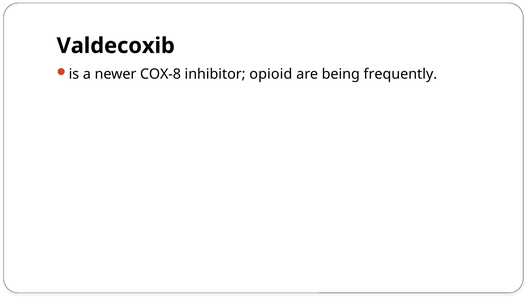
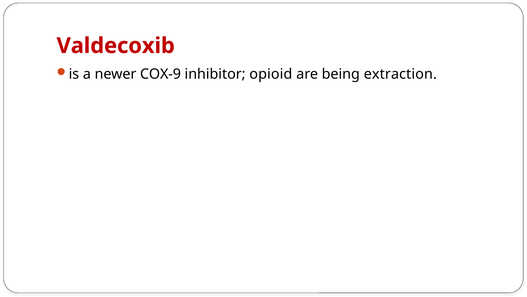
Valdecoxib colour: black -> red (116, 46)
COX-8: COX-8 -> COX-9 (161, 74)
frequently: frequently -> extraction (400, 74)
